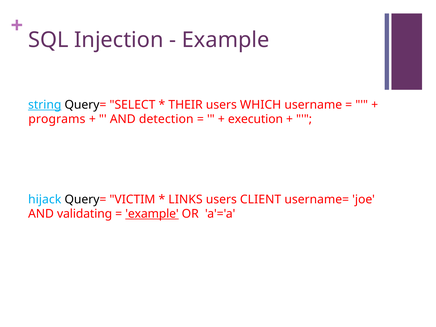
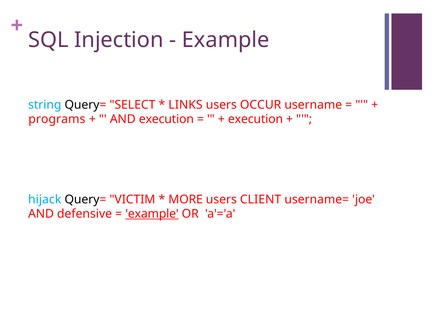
string underline: present -> none (45, 105)
THEIR: THEIR -> LINKS (186, 105)
WHICH: WHICH -> OCCUR (261, 105)
AND detection: detection -> execution (166, 119)
LINKS: LINKS -> MORE (186, 199)
validating: validating -> defensive (85, 214)
